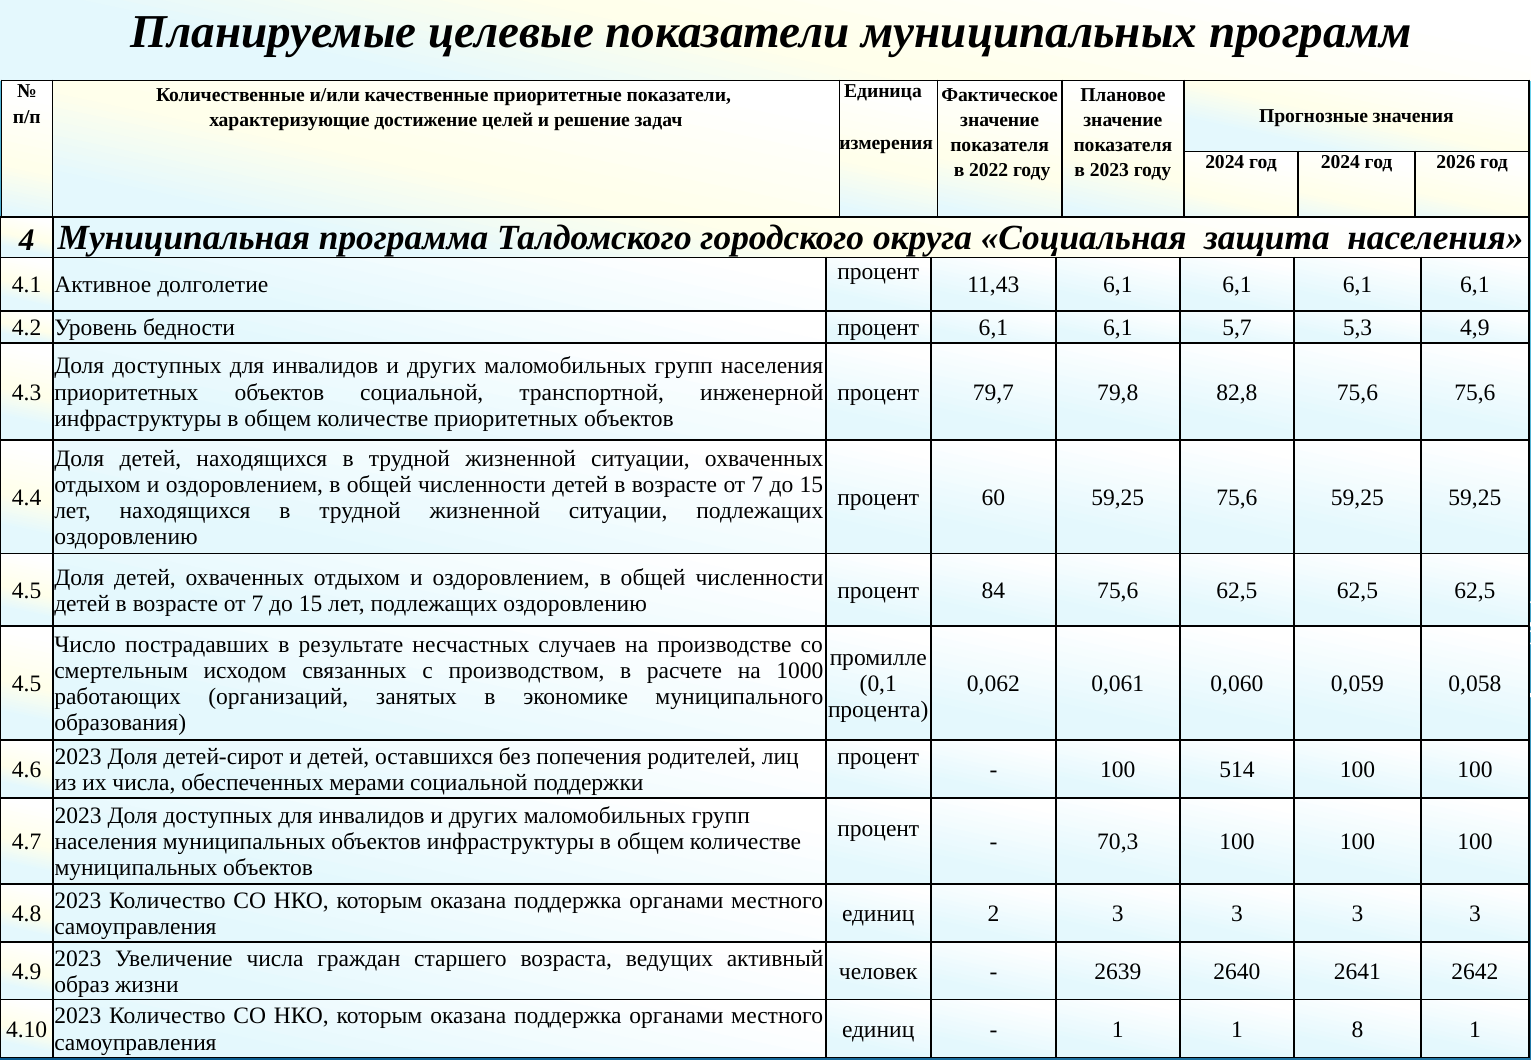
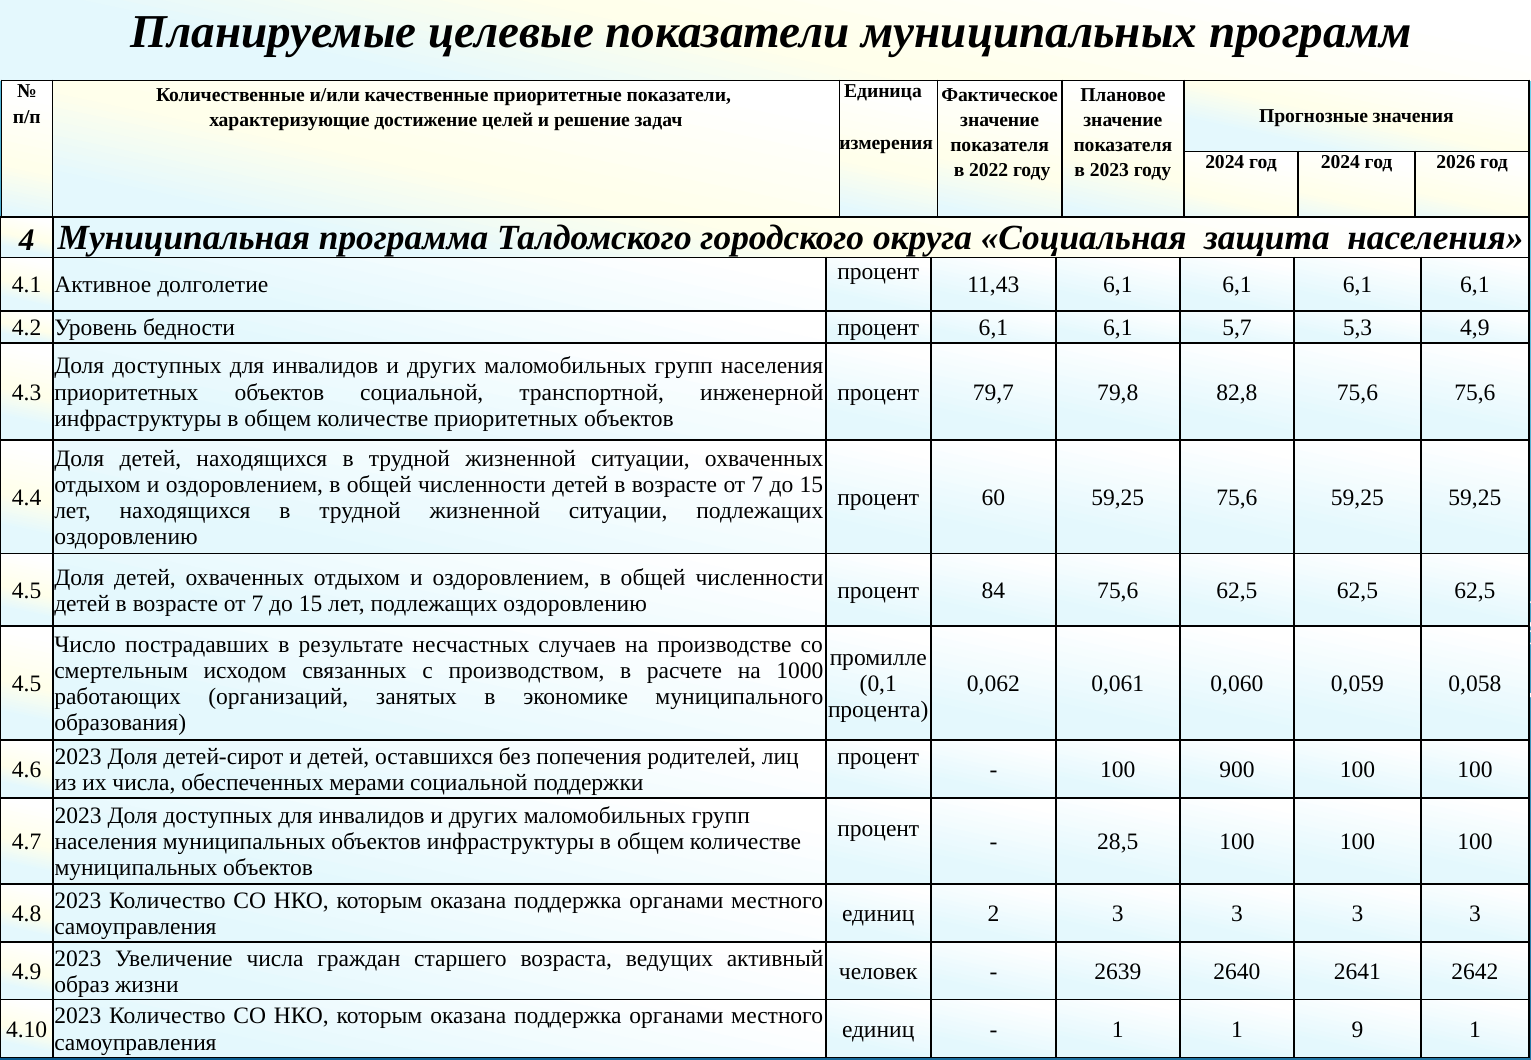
514: 514 -> 900 (1237, 770)
70,3: 70,3 -> 28,5 (1118, 842)
1 8: 8 -> 9 (1357, 1029)
